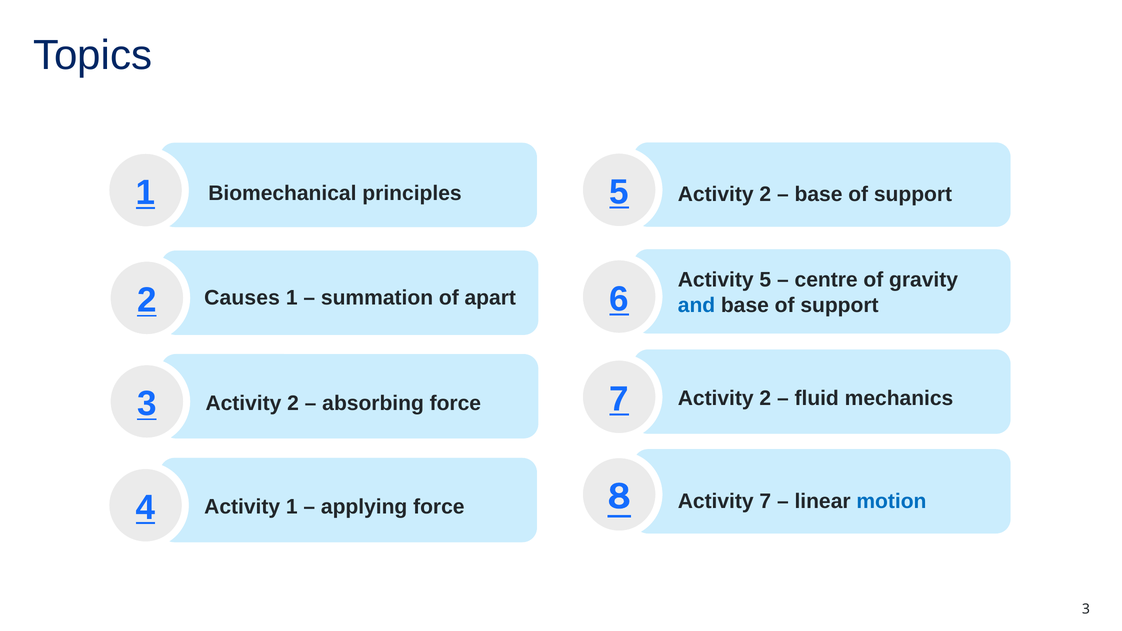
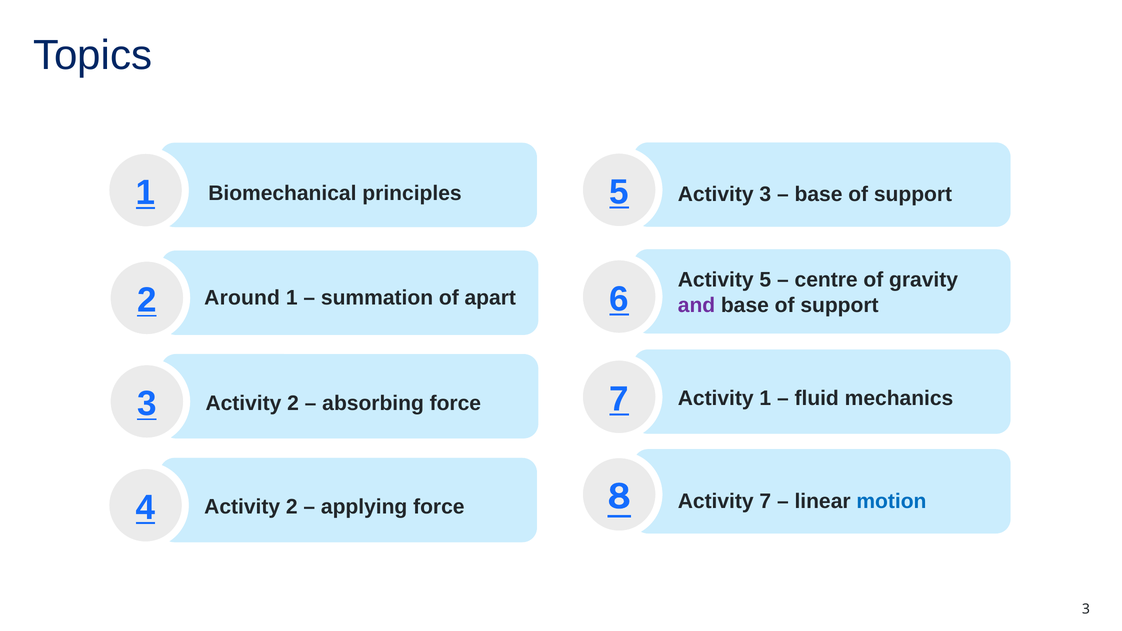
5 Activity 2: 2 -> 3 (765, 194)
Causes: Causes -> Around (242, 298)
and colour: blue -> purple (697, 305)
7 Activity 2: 2 -> 1 (765, 399)
4 Activity 1: 1 -> 2 (292, 507)
